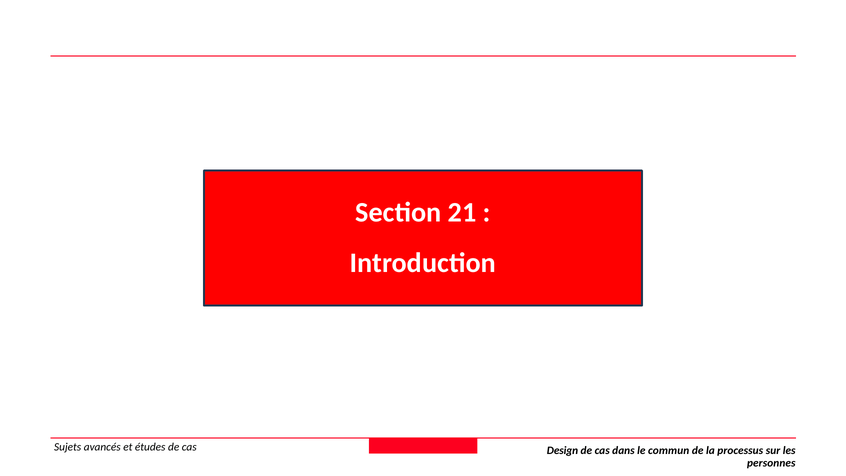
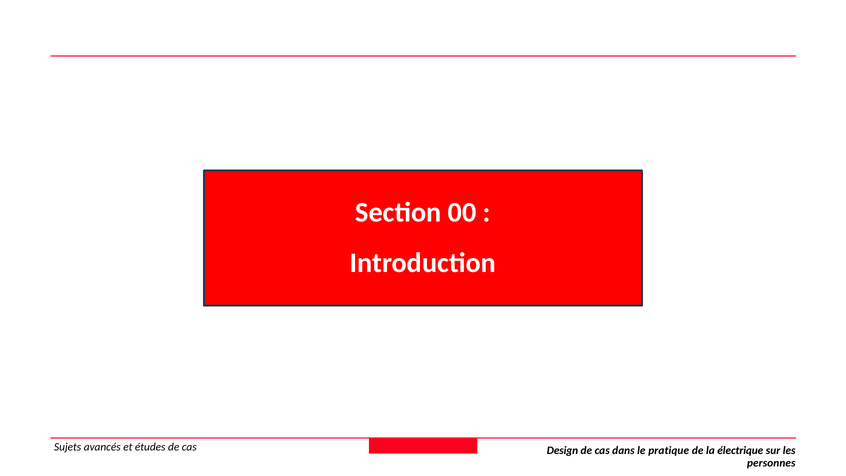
21: 21 -> 00 (462, 213)
commun: commun -> pratique (669, 450)
processus: processus -> électrique (740, 450)
